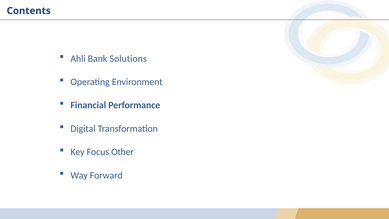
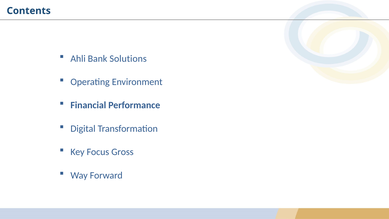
Other: Other -> Gross (122, 152)
